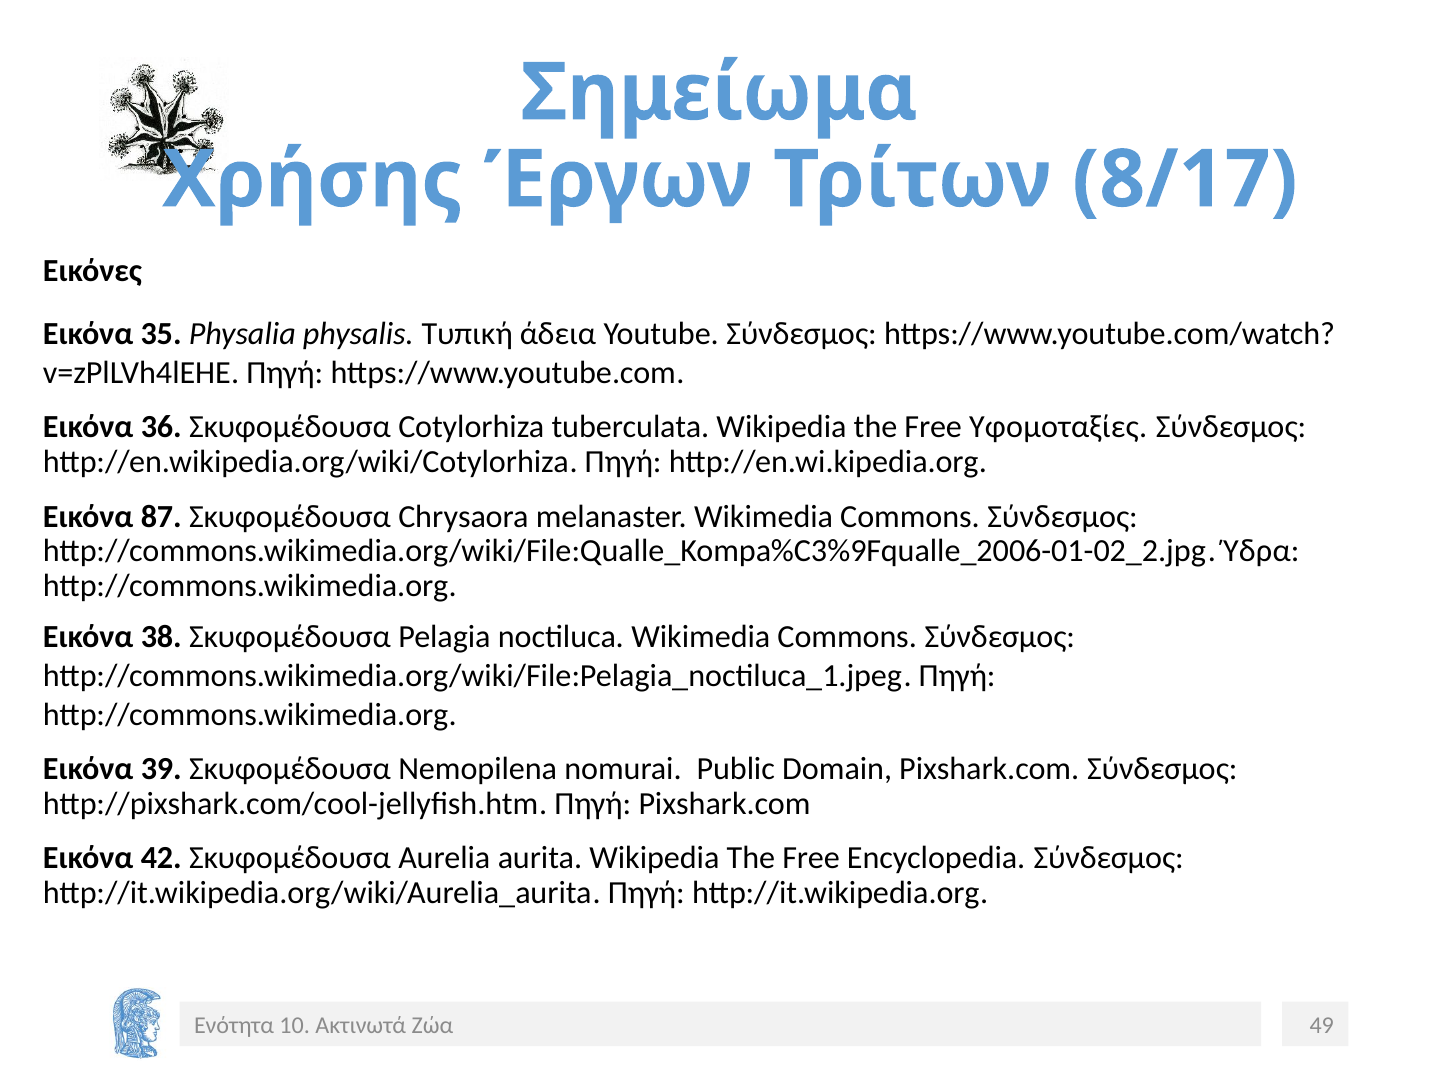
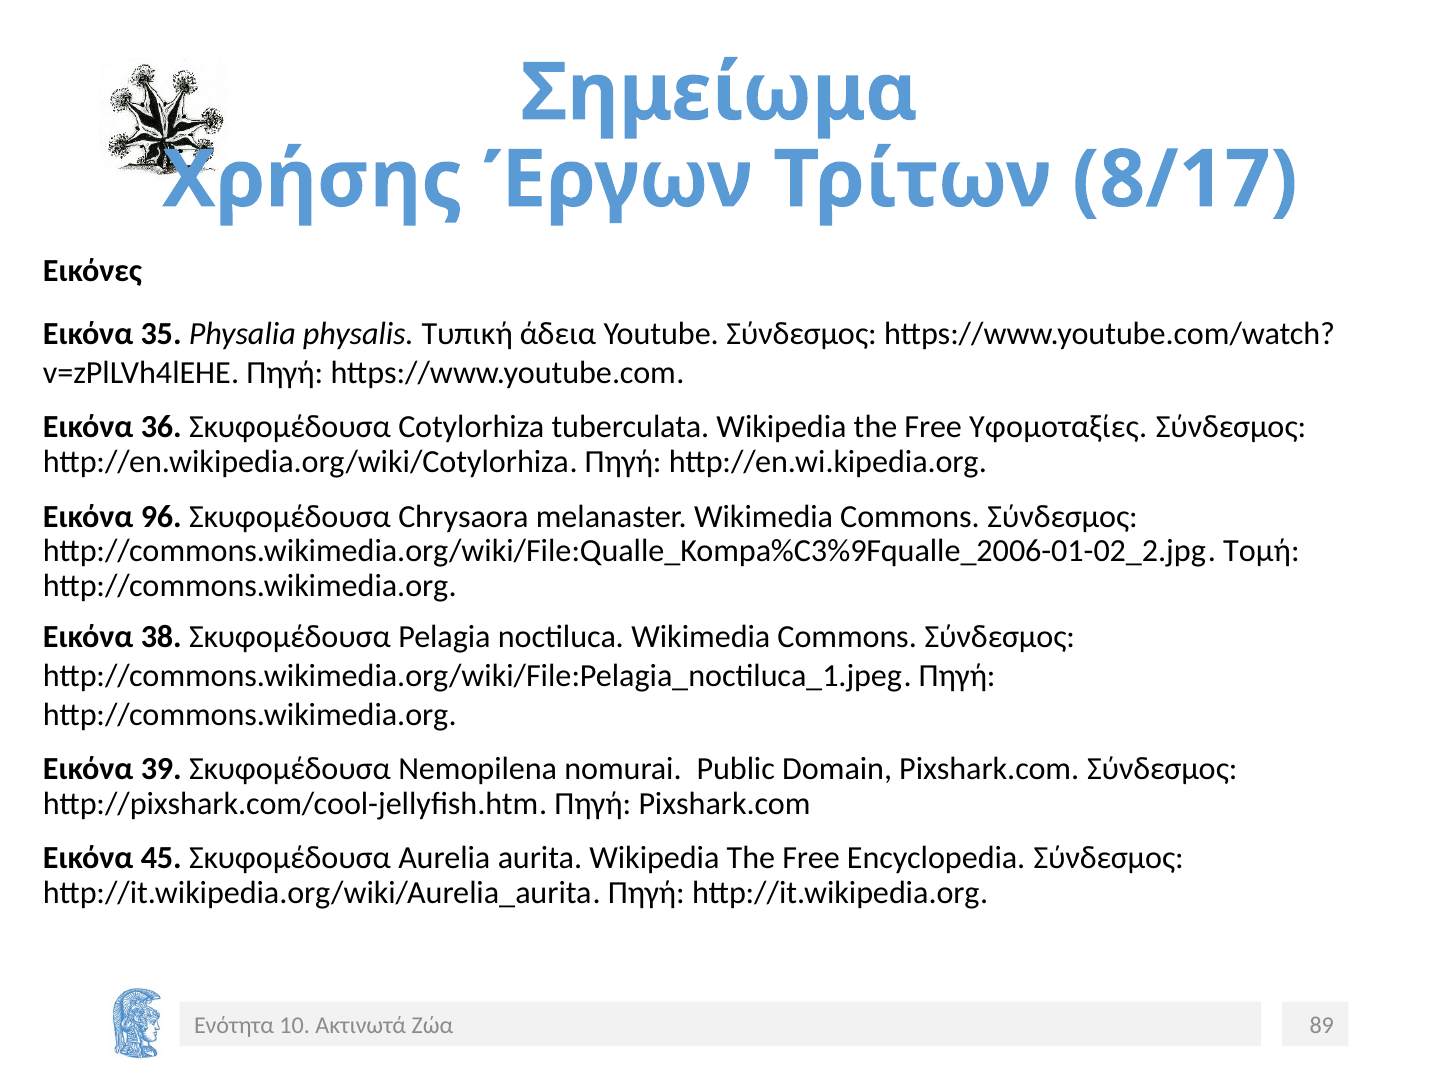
87: 87 -> 96 (161, 517)
Ύδρα: Ύδρα -> Τομή (1261, 551)
42: 42 -> 45 (161, 858)
49: 49 -> 89 (1322, 1025)
